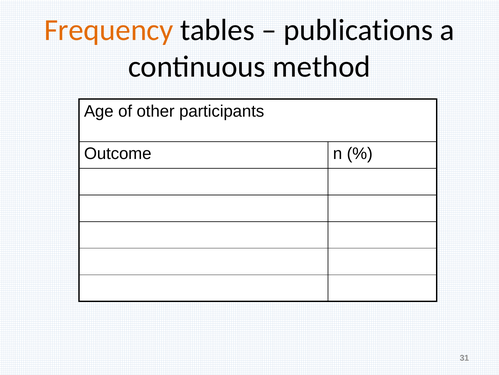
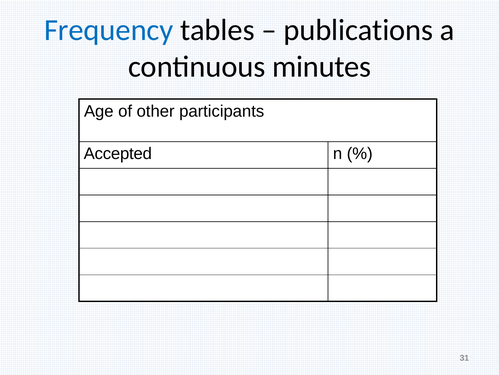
Frequency colour: orange -> blue (109, 30)
method: method -> minutes (322, 67)
Outcome: Outcome -> Accepted (118, 153)
